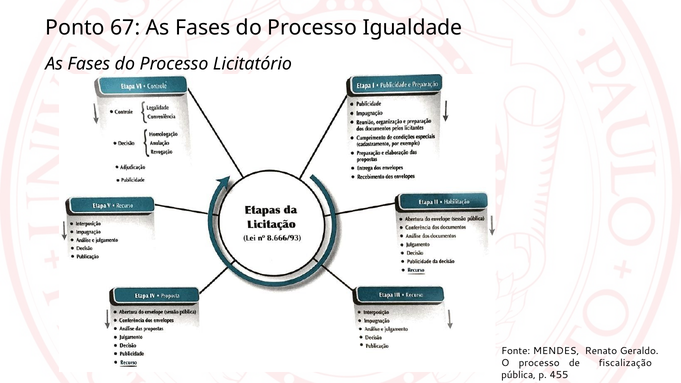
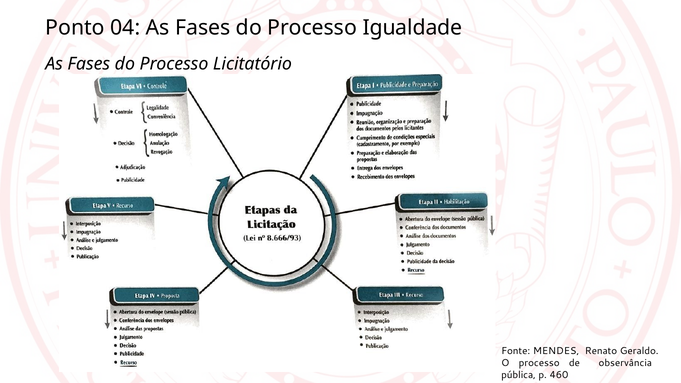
67: 67 -> 04 (125, 28)
fiscalização: fiscalização -> observância (625, 363)
455: 455 -> 460 (559, 375)
